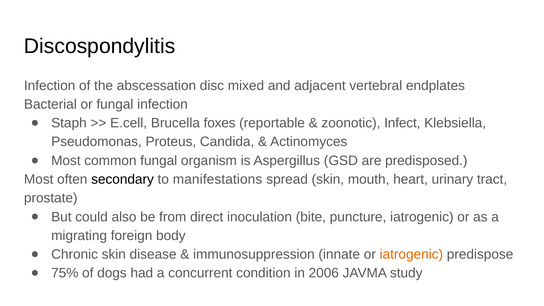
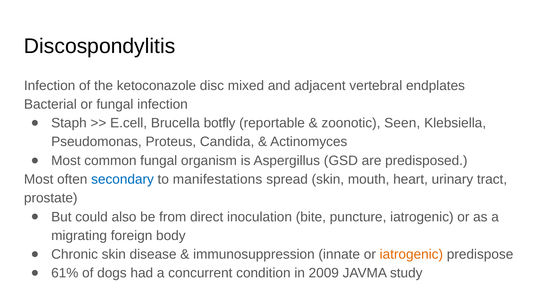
abscessation: abscessation -> ketoconazole (156, 86)
foxes: foxes -> botfly (220, 123)
Infect: Infect -> Seen (402, 123)
secondary colour: black -> blue (123, 179)
75%: 75% -> 61% (65, 273)
2006: 2006 -> 2009 (324, 273)
